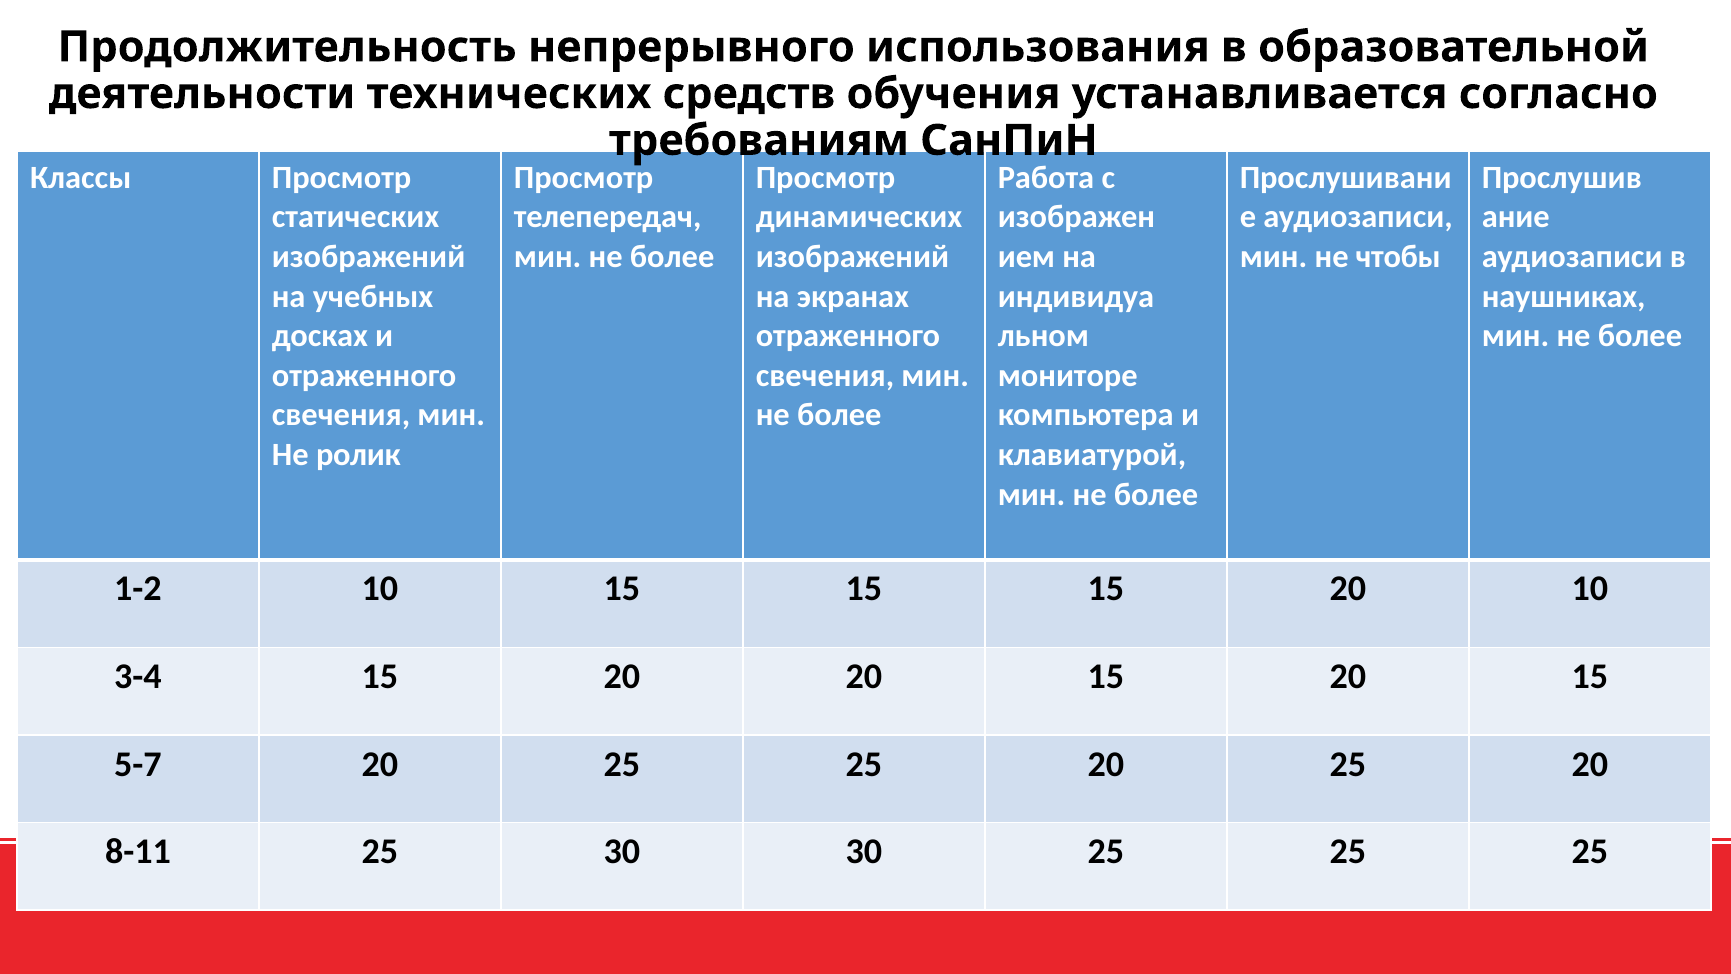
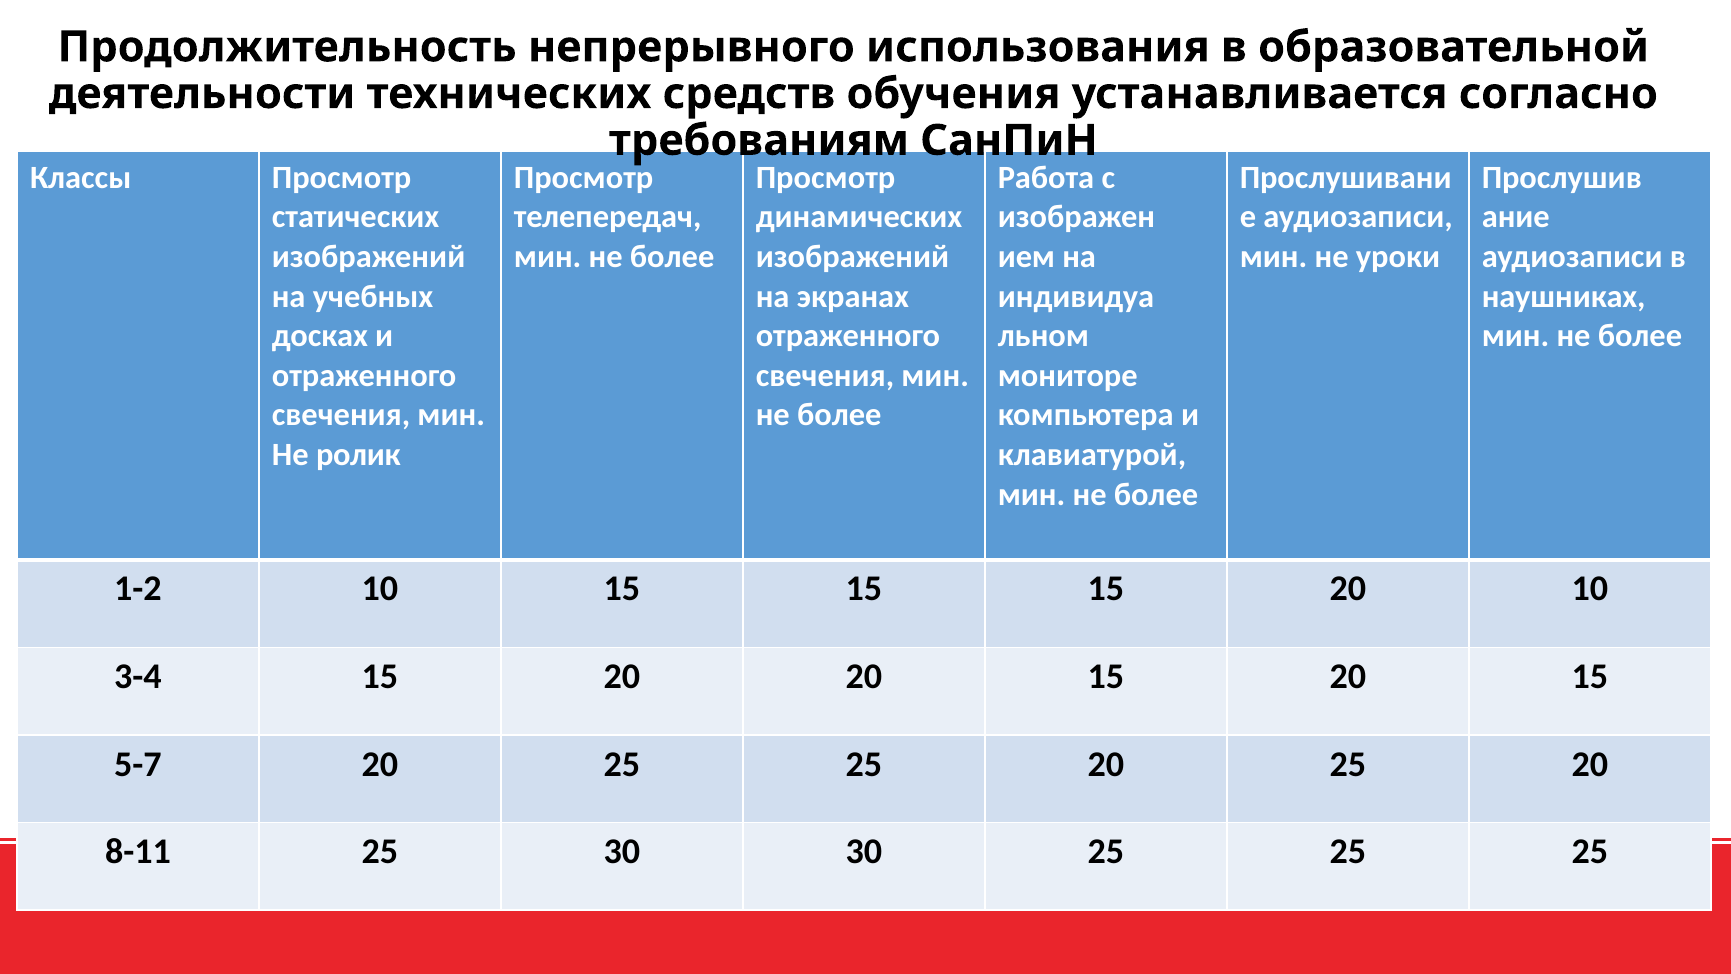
чтобы: чтобы -> уроки (1398, 257)
